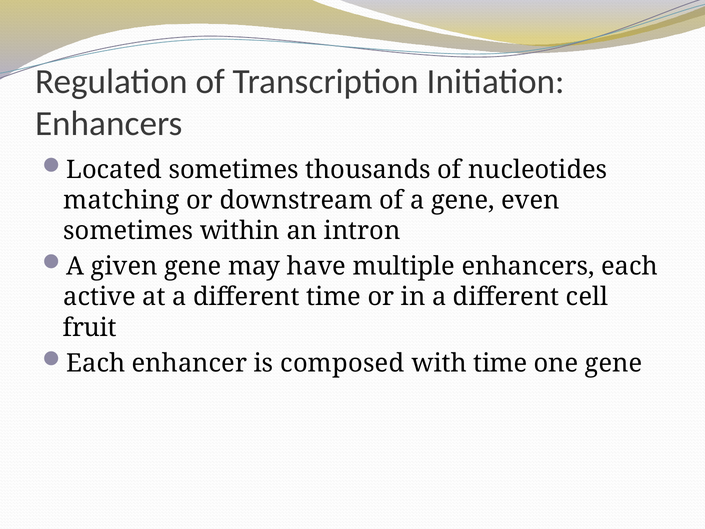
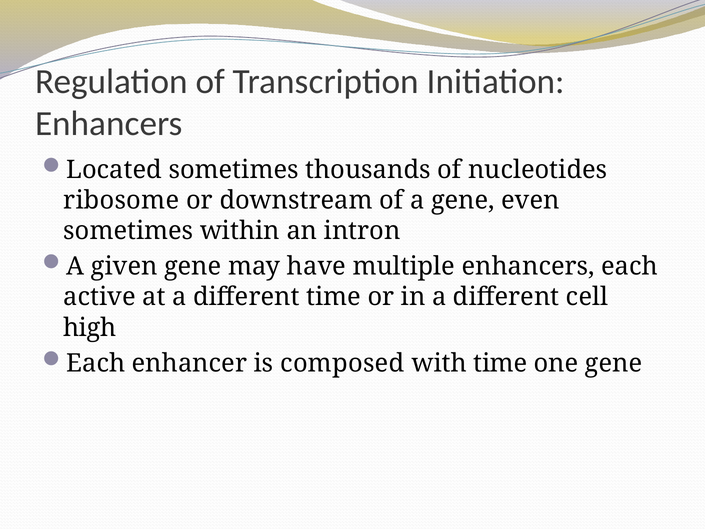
matching: matching -> ribosome (121, 200)
fruit: fruit -> high (90, 327)
